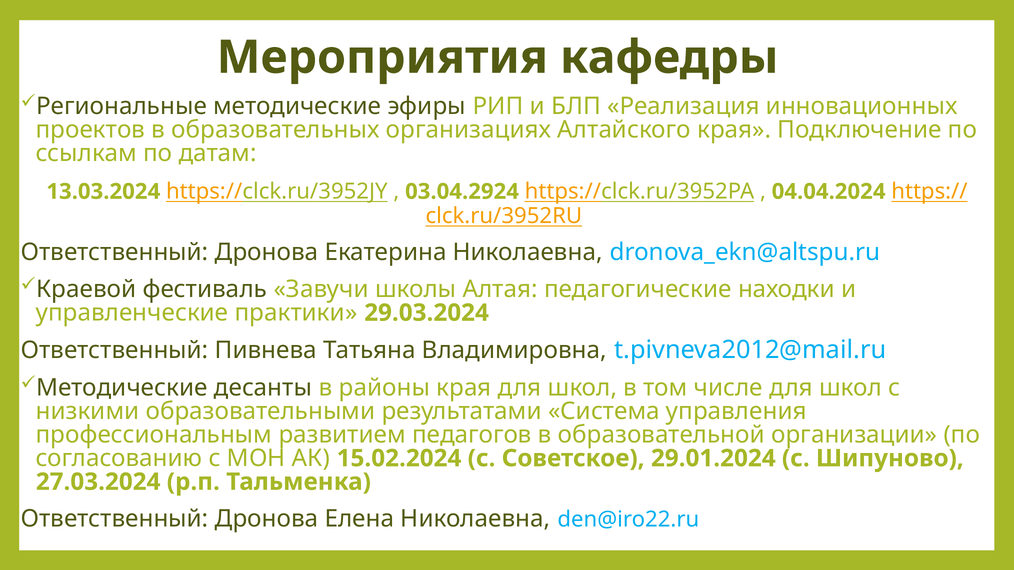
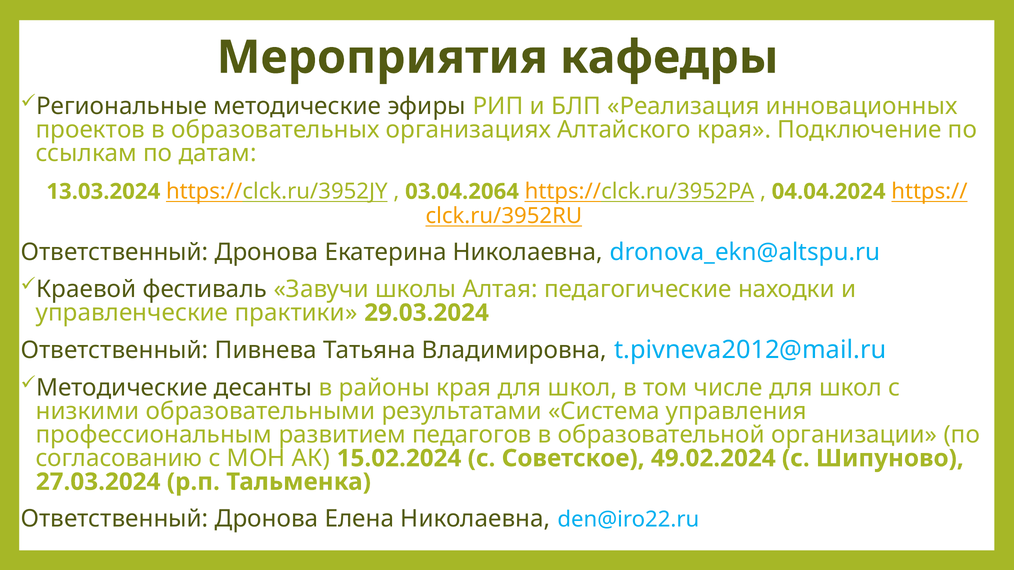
03.04.2924: 03.04.2924 -> 03.04.2064 (462, 192)
29.01.2024: 29.01.2024 -> 49.02.2024 (713, 459)
